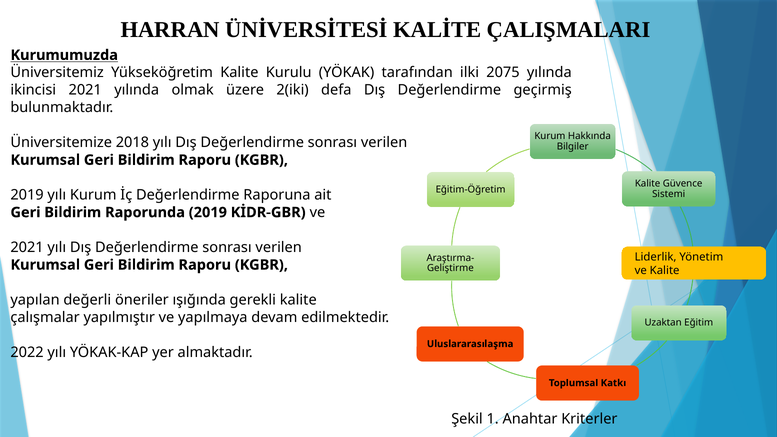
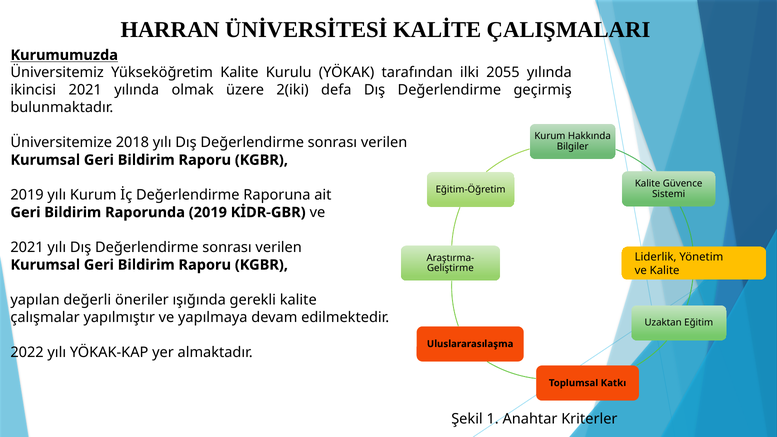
2075: 2075 -> 2055 (503, 73)
